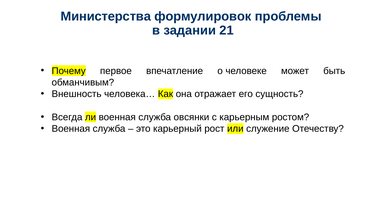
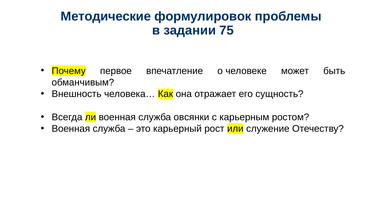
Министерства: Министерства -> Методические (106, 16)
21: 21 -> 75 (227, 30)
